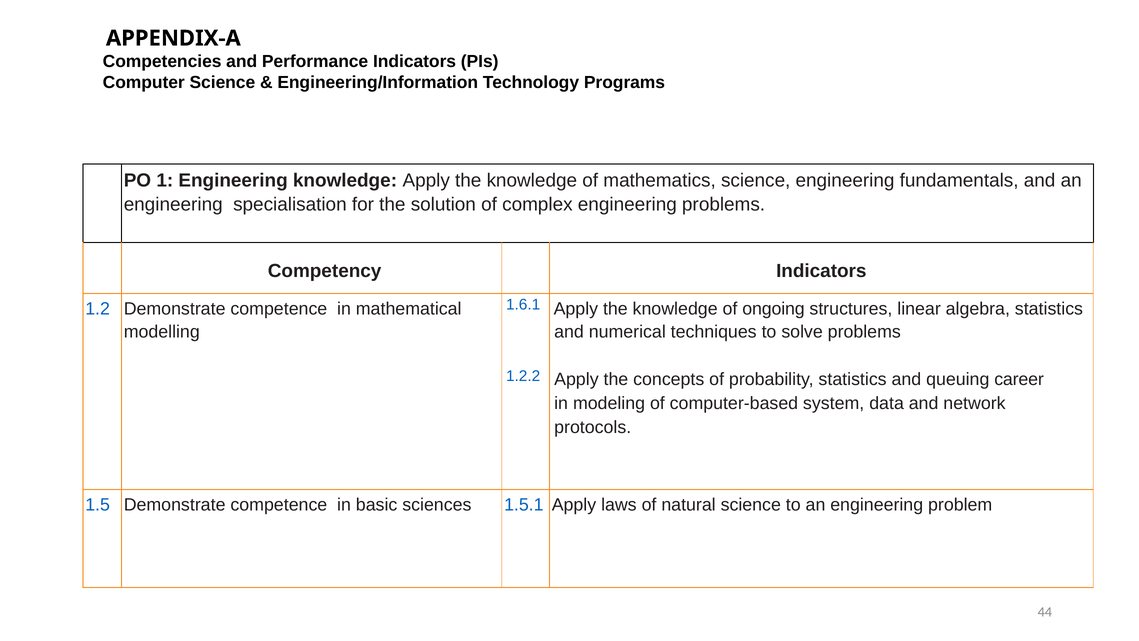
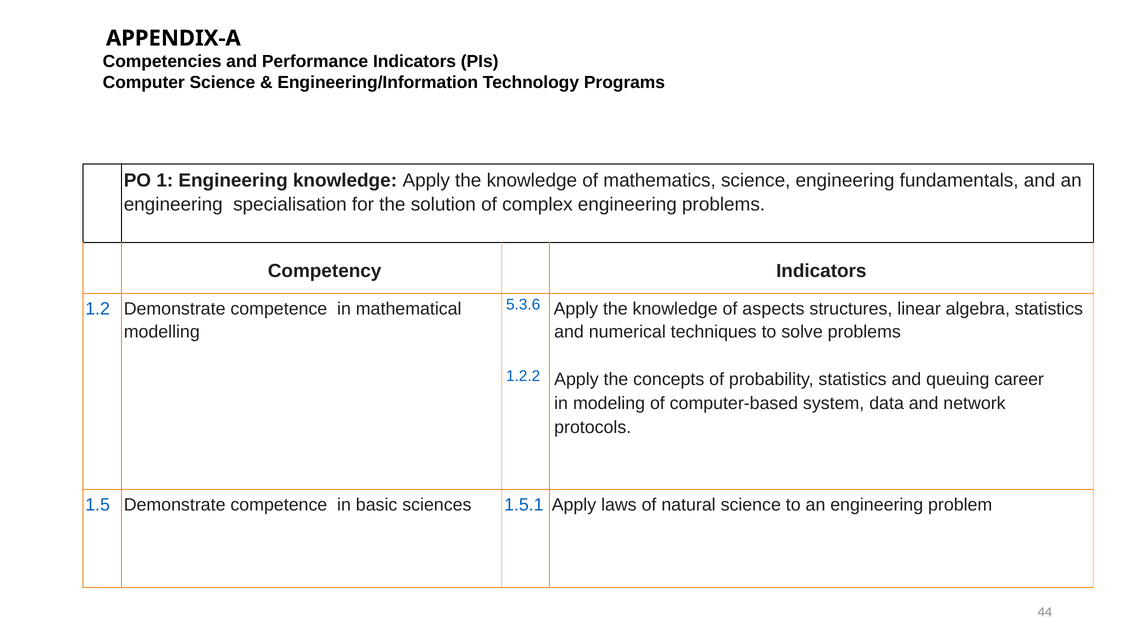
1.6.1: 1.6.1 -> 5.3.6 (523, 305)
ongoing: ongoing -> aspects (773, 309)
